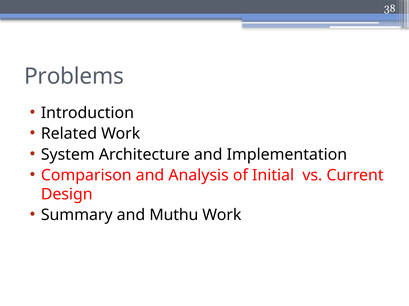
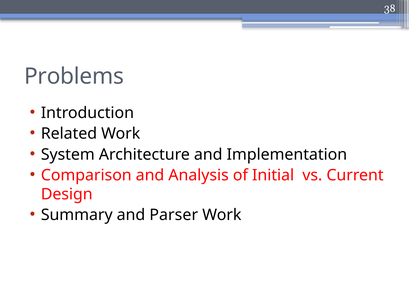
Muthu: Muthu -> Parser (174, 216)
